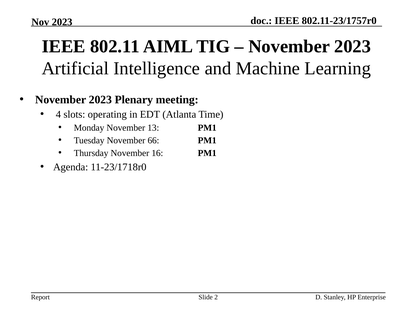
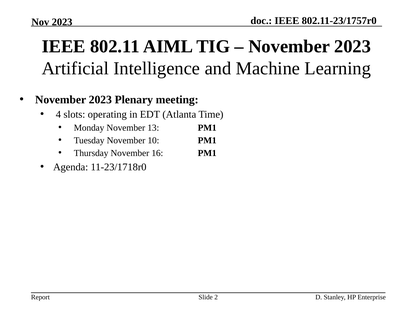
66: 66 -> 10 (153, 140)
